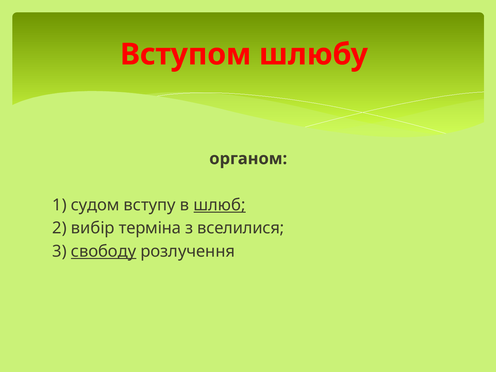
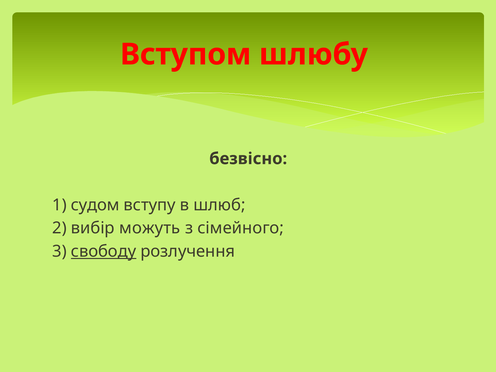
органом: органом -> безвісно (248, 159)
шлюб underline: present -> none (220, 205)
терміна: терміна -> можуть (150, 228)
вселилися: вселилися -> сімейного (241, 228)
